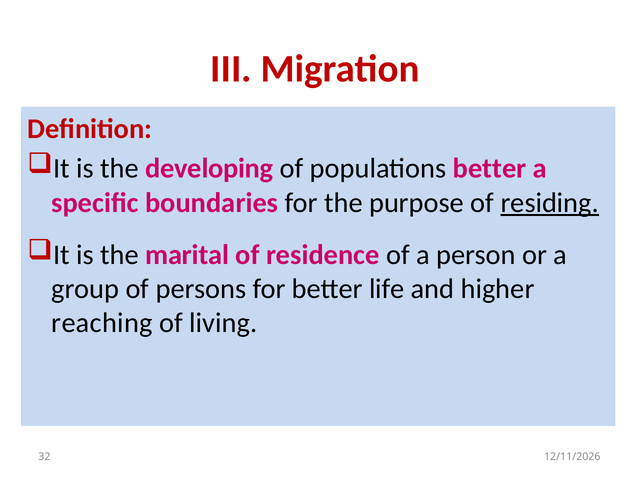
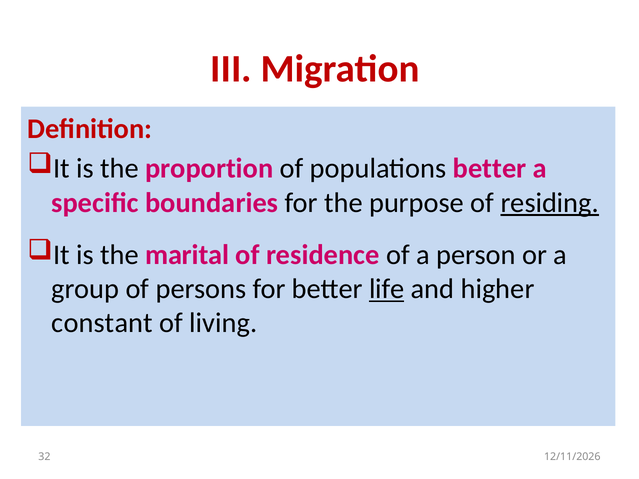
developing: developing -> proportion (209, 169)
life underline: none -> present (387, 289)
reaching: reaching -> constant (102, 323)
